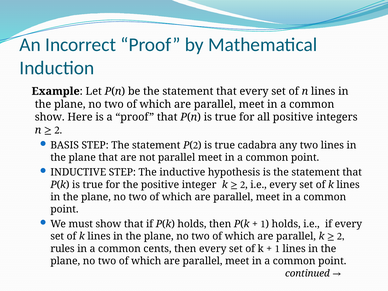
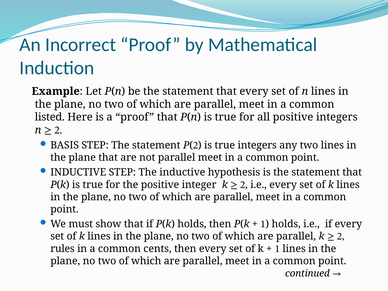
show: show -> listed (50, 117)
true cadabra: cadabra -> integers (257, 145)
